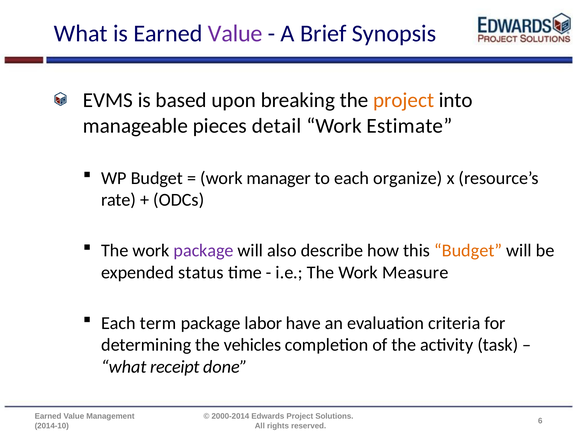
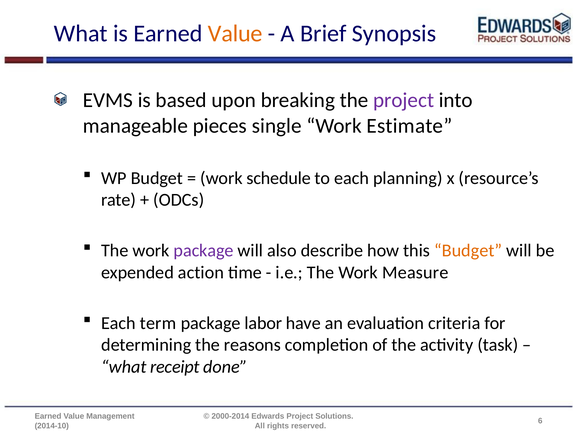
Value colour: purple -> orange (235, 34)
project colour: orange -> purple (404, 100)
detail: detail -> single (277, 126)
manager: manager -> schedule (279, 178)
organize: organize -> planning (408, 178)
status: status -> action (201, 272)
vehicles: vehicles -> reasons (252, 345)
